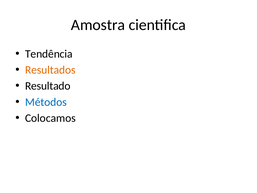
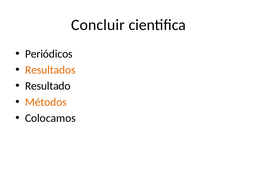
Amostra: Amostra -> Concluir (98, 25)
Tendência: Tendência -> Periódicos (49, 54)
Métodos colour: blue -> orange (46, 102)
